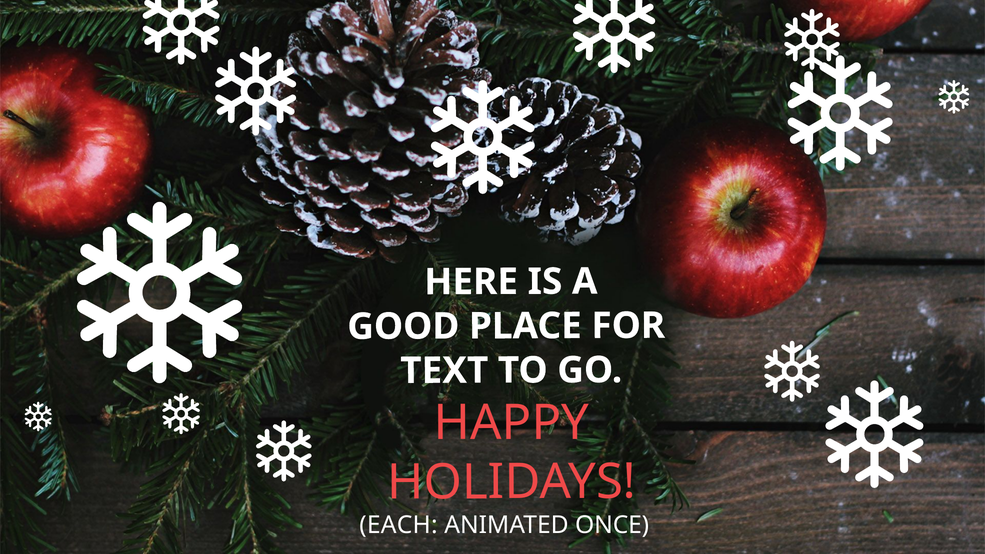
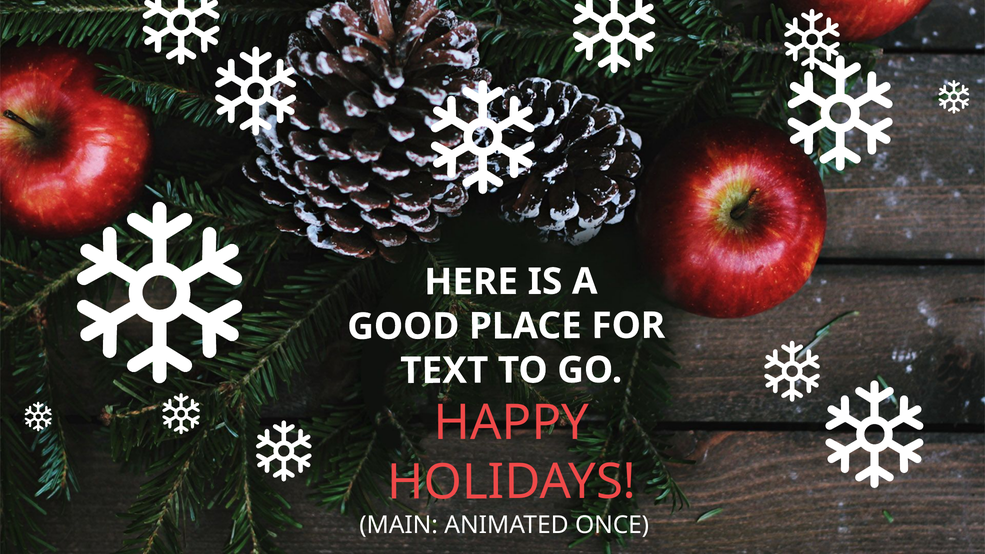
EACH: EACH -> MAIN (399, 525)
